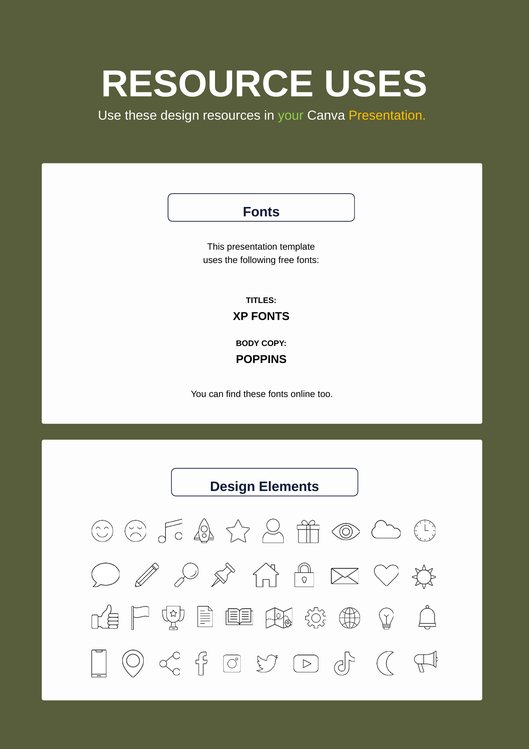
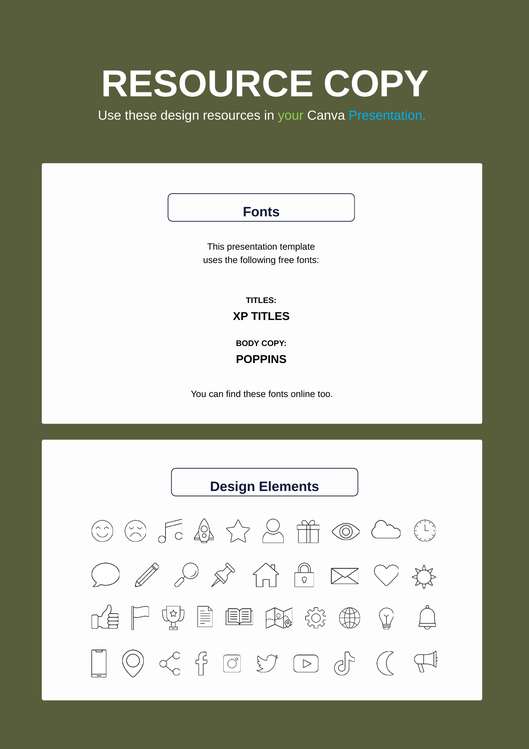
RESOURCE USES: USES -> COPY (376, 84)
Presentation colour: yellow -> light blue (387, 115)
XP FONTS: FONTS -> TITLES (270, 316)
